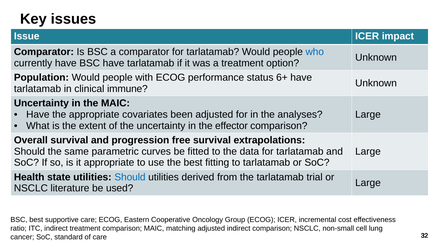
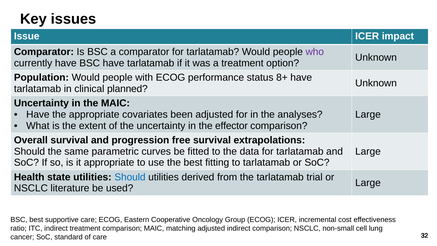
who colour: blue -> purple (315, 52)
6+: 6+ -> 8+ (282, 78)
immune: immune -> planned (127, 89)
